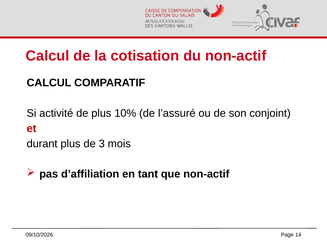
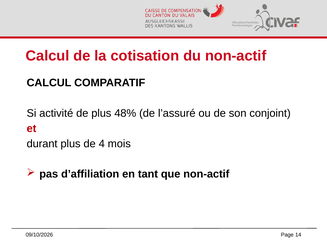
10%: 10% -> 48% (125, 113)
3: 3 -> 4 (102, 143)
